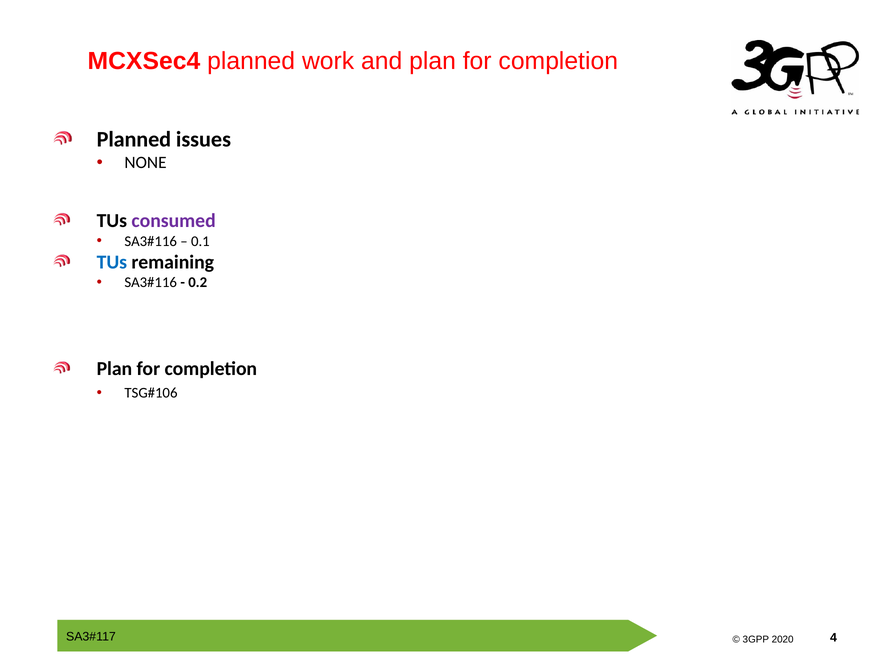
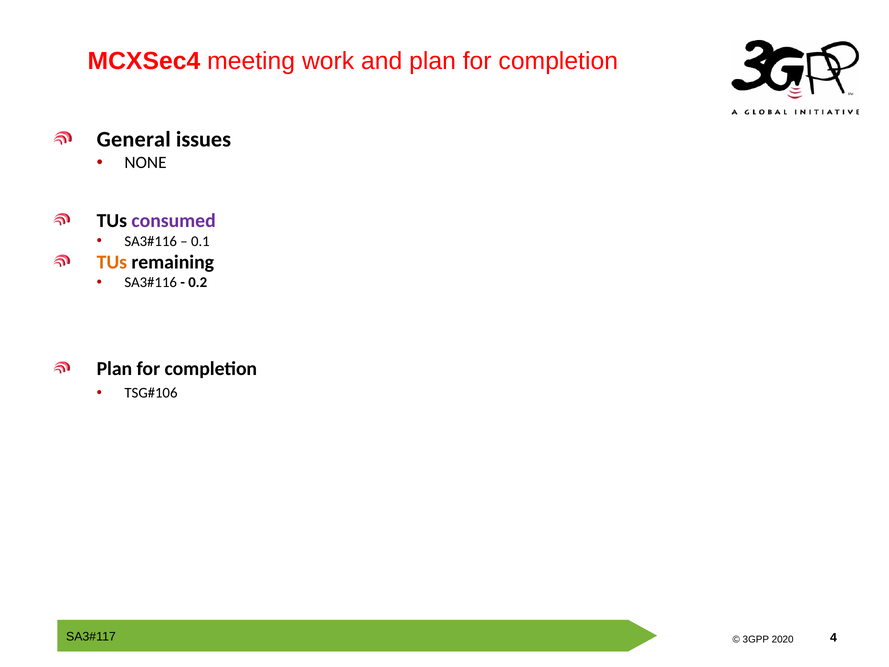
MCXSec4 planned: planned -> meeting (251, 61)
Planned: Planned -> General (134, 139)
TUs colour: blue -> orange (112, 262)
